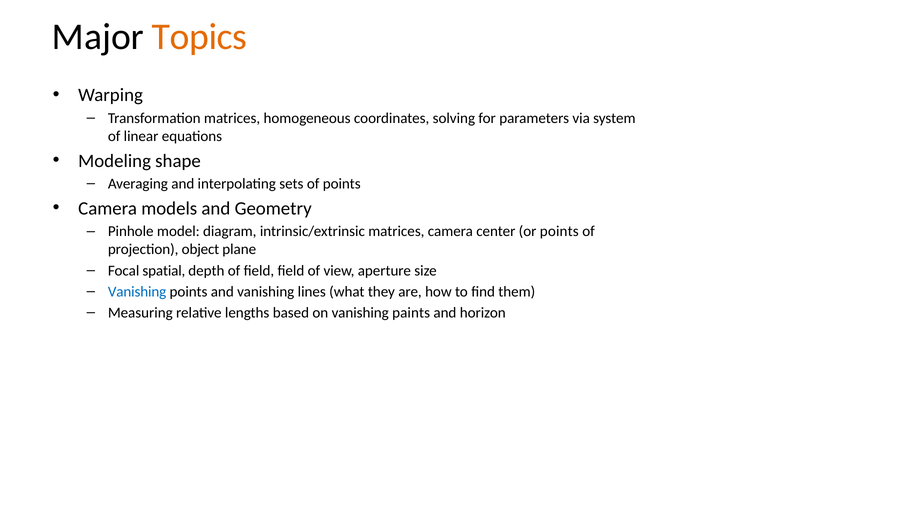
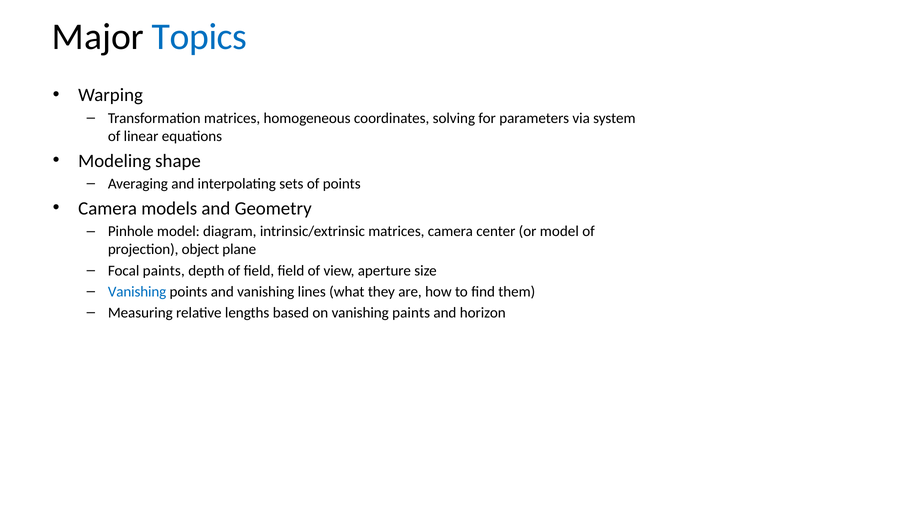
Topics colour: orange -> blue (200, 37)
or points: points -> model (559, 231)
Focal spatial: spatial -> paints (164, 270)
